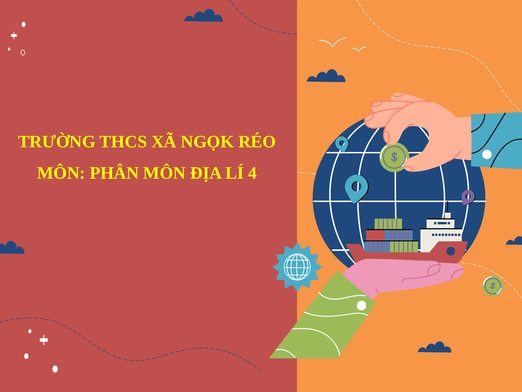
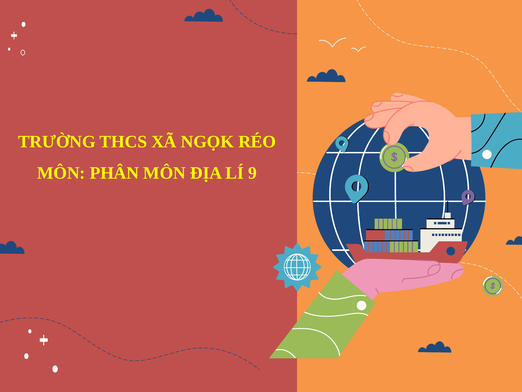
4: 4 -> 9 (253, 173)
